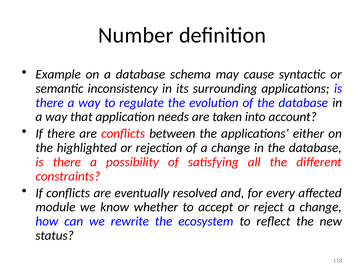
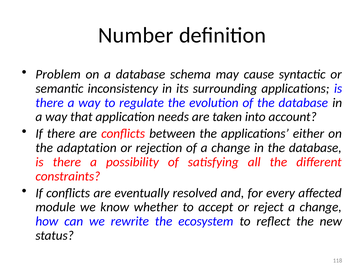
Example: Example -> Problem (58, 74)
highlighted: highlighted -> adaptation (87, 148)
